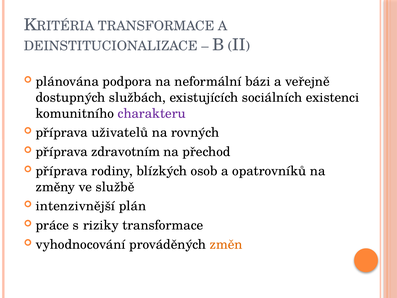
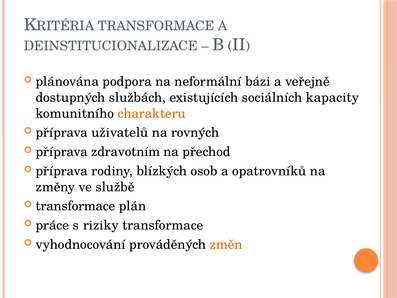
existenci: existenci -> kapacity (332, 97)
charakteru colour: purple -> orange (152, 113)
intenzivnější: intenzivnější -> transformace (76, 206)
